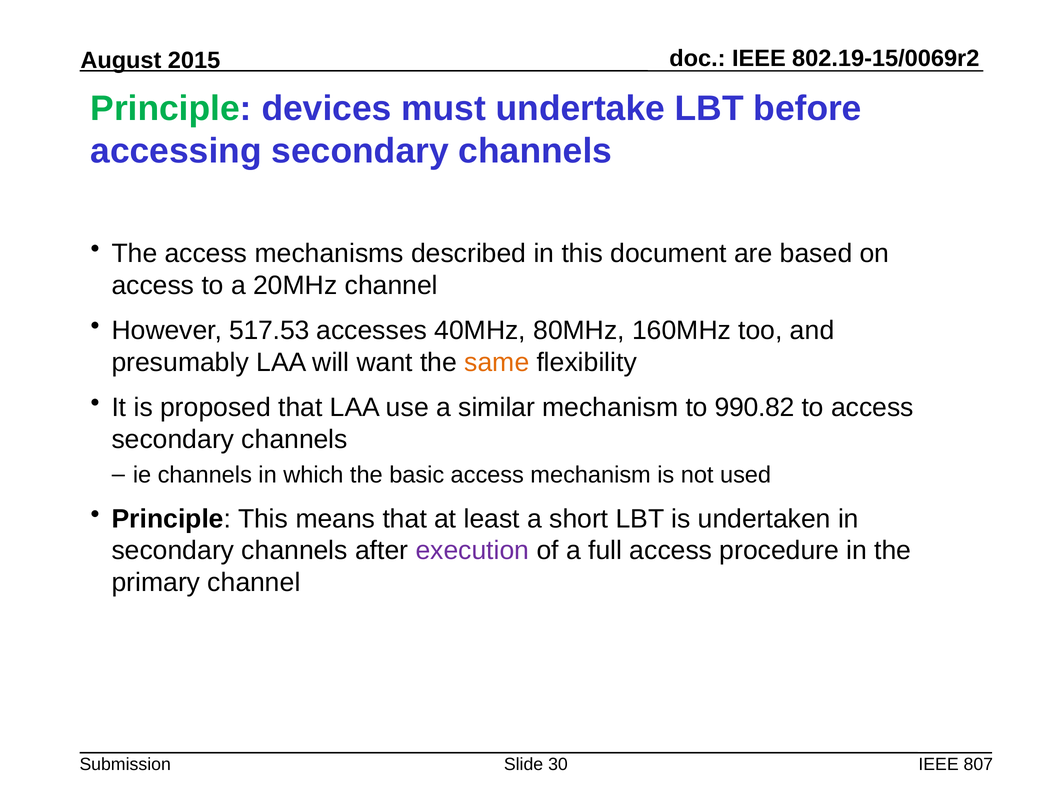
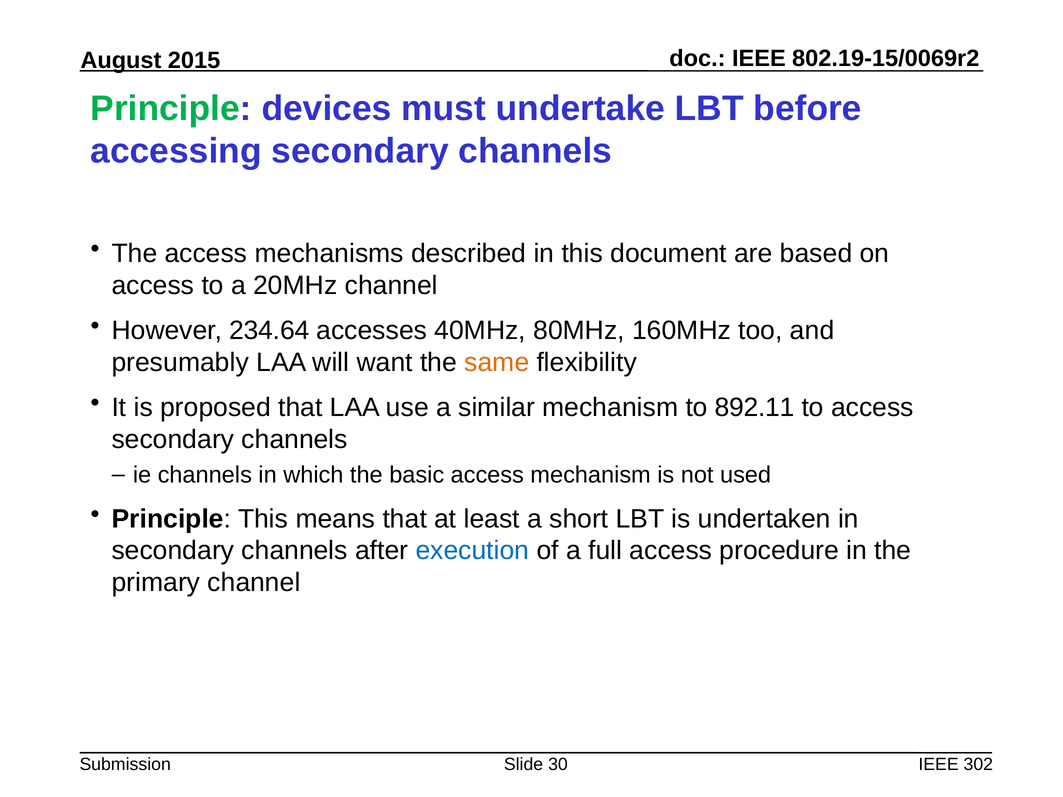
517.53: 517.53 -> 234.64 (269, 331)
990.82: 990.82 -> 892.11 (755, 408)
execution colour: purple -> blue (472, 551)
807: 807 -> 302 (978, 765)
